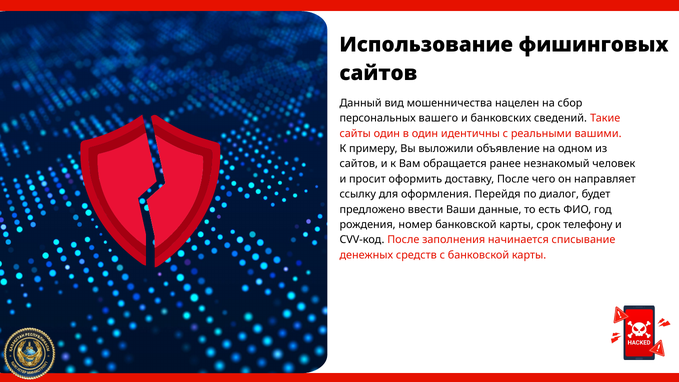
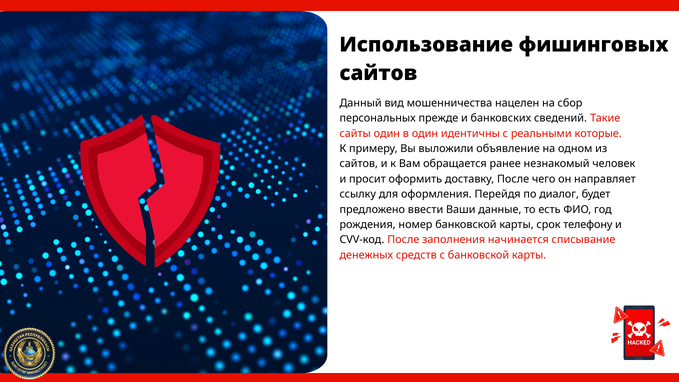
вашего: вашего -> прежде (438, 118)
вашими: вашими -> которые (598, 134)
